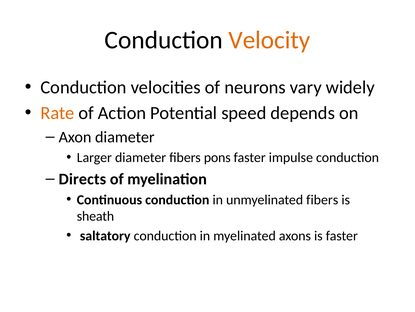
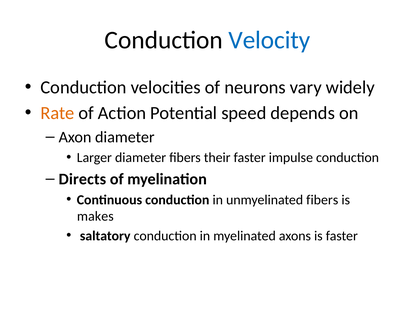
Velocity colour: orange -> blue (269, 40)
pons: pons -> their (217, 157)
sheath: sheath -> makes (95, 216)
